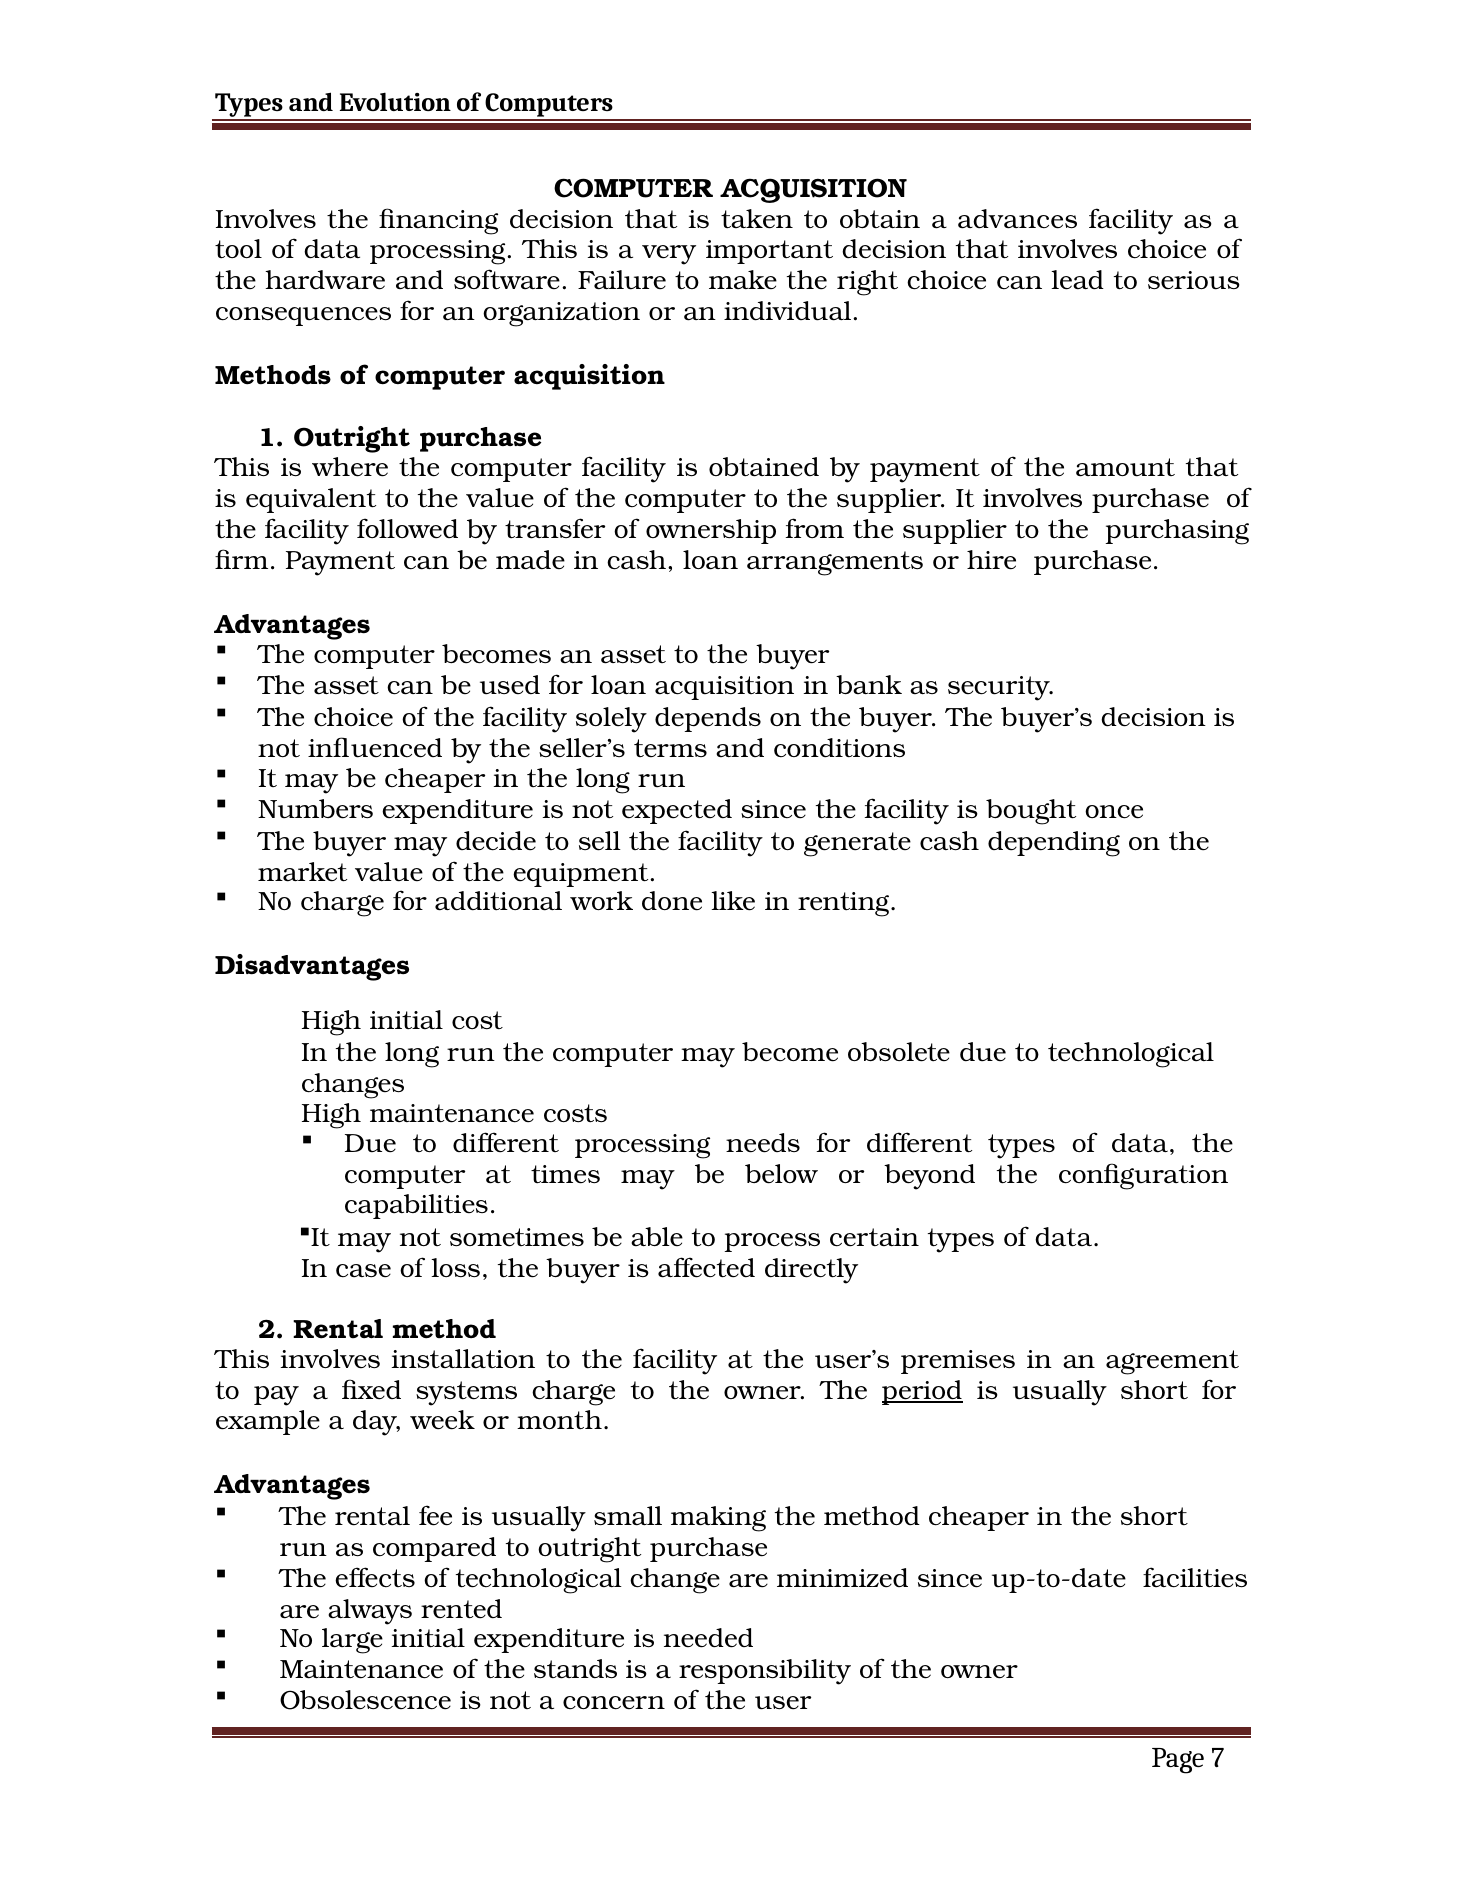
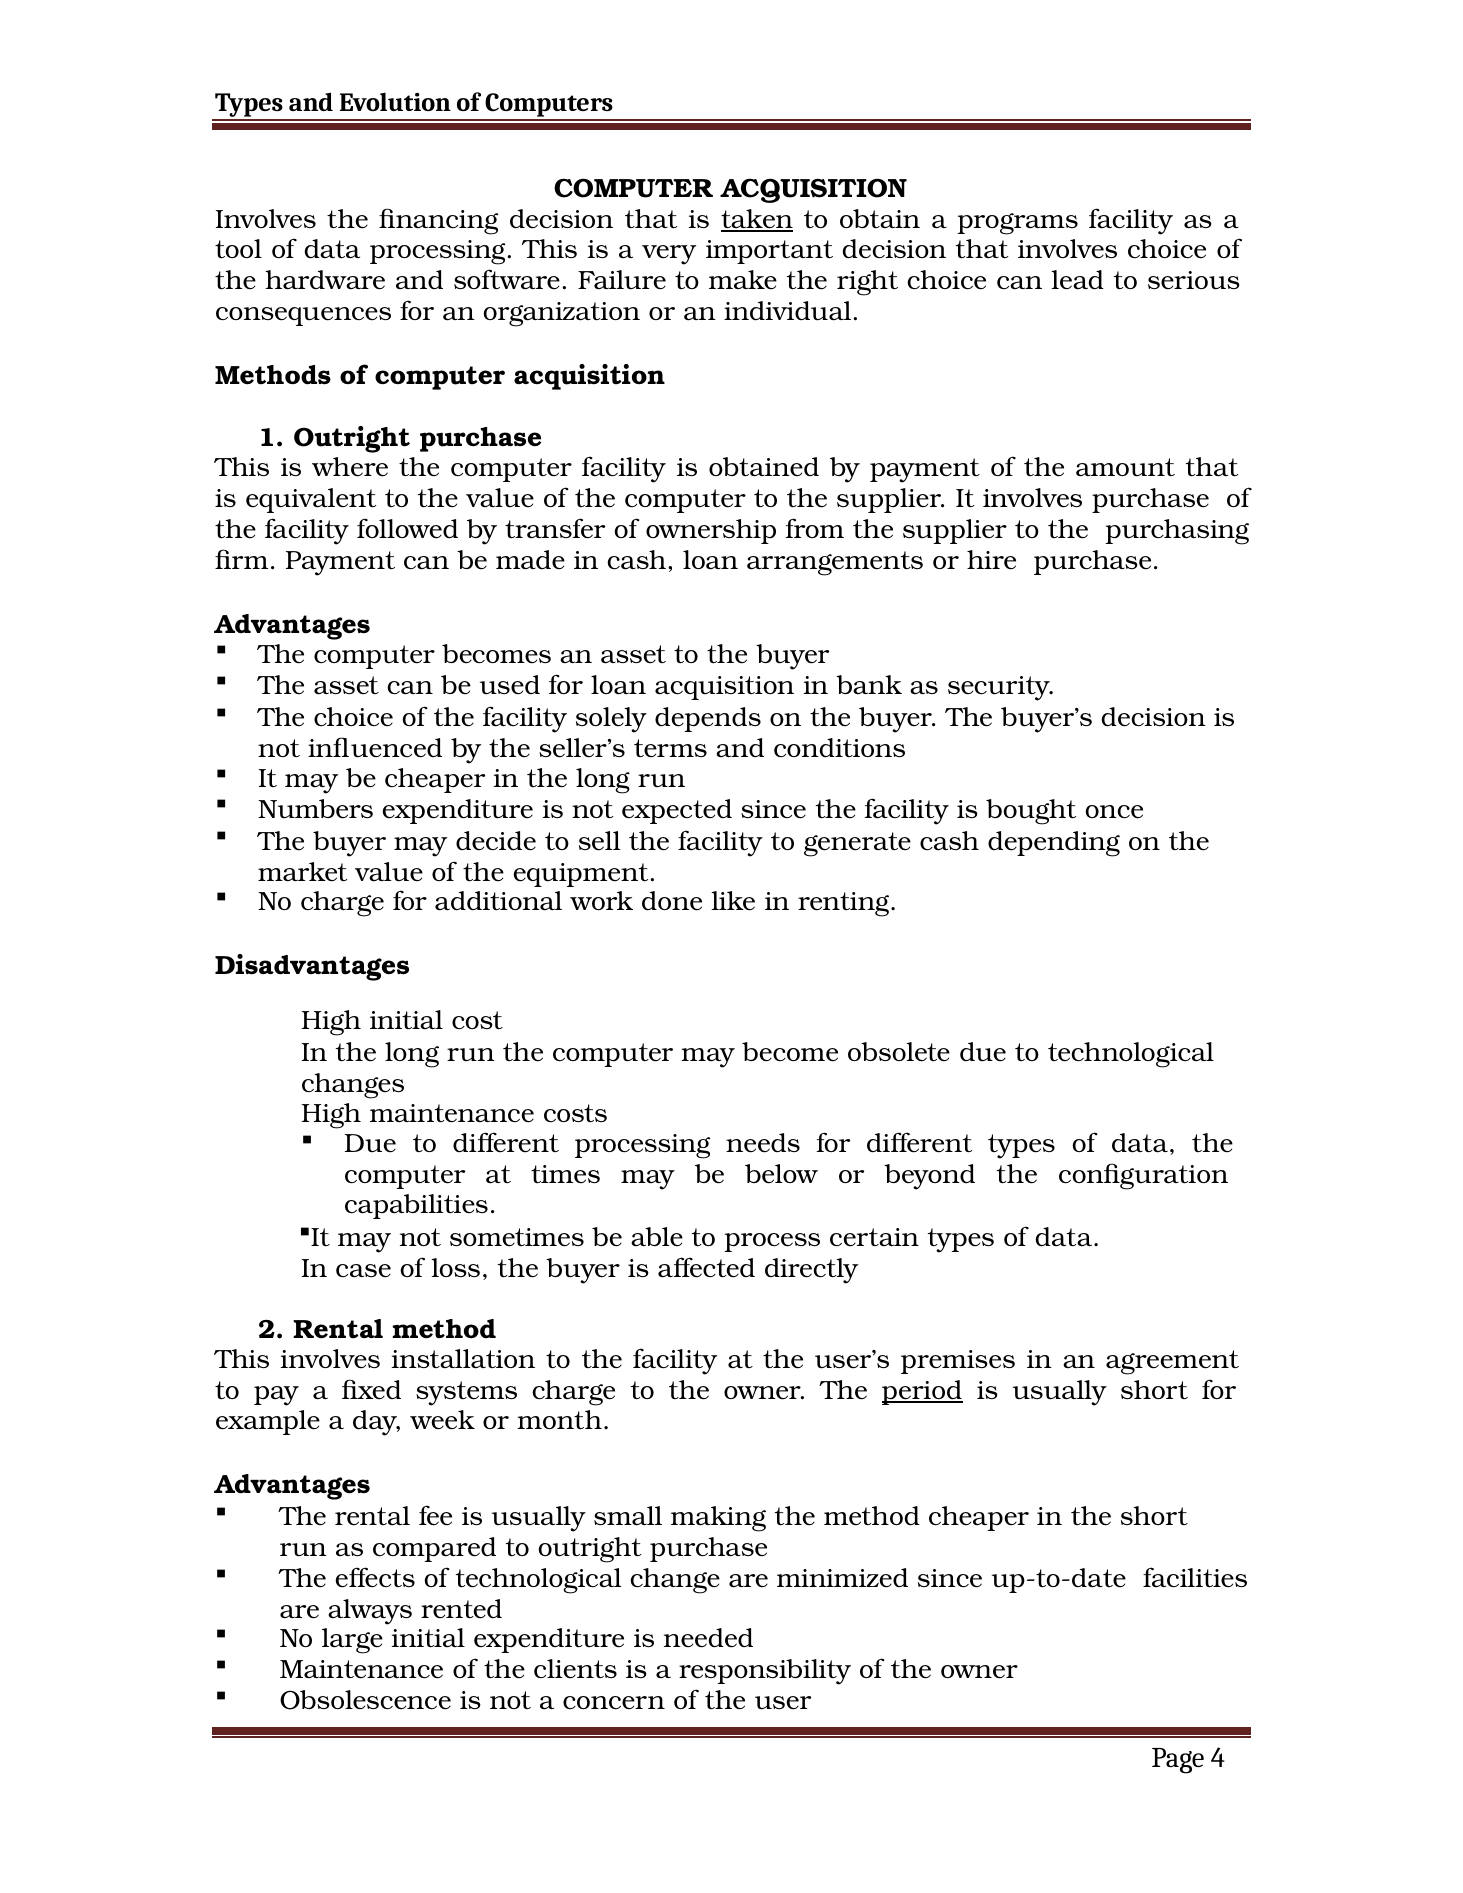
taken underline: none -> present (757, 220)
advances: advances -> programs (1018, 220)
stands: stands -> clients (575, 1670)
7: 7 -> 4 (1218, 1759)
